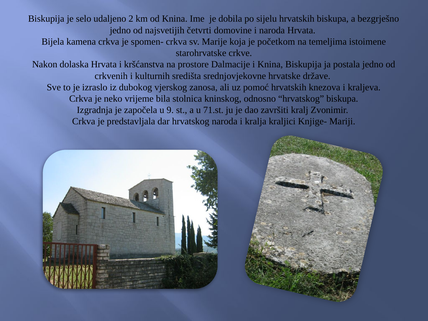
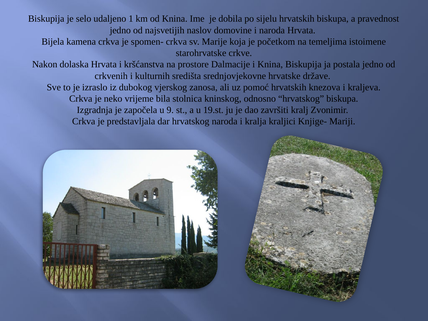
2: 2 -> 1 (131, 19)
bezgrješno: bezgrješno -> pravednost (378, 19)
četvrti: četvrti -> naslov (199, 30)
71.st: 71.st -> 19.st (213, 110)
